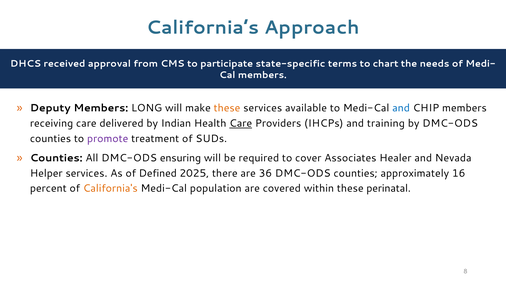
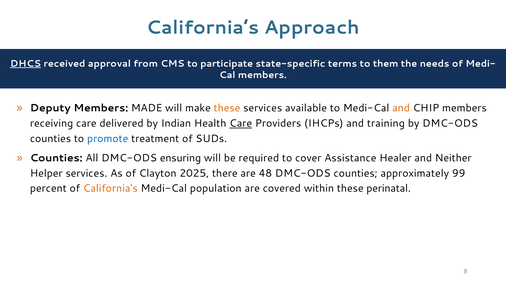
DHCS underline: none -> present (26, 64)
chart: chart -> them (386, 64)
LONG: LONG -> MADE (147, 108)
and colour: blue -> orange (401, 108)
promote colour: purple -> blue (108, 138)
Associates: Associates -> Assistance (350, 158)
Nevada: Nevada -> Neither (453, 158)
Defined: Defined -> Clayton (158, 173)
36: 36 -> 48 (265, 173)
16: 16 -> 99 (459, 173)
